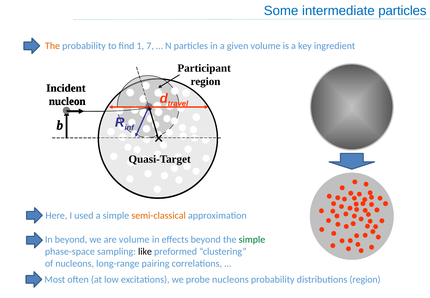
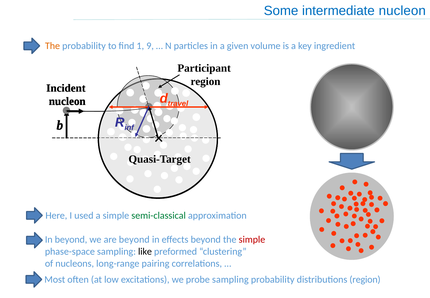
intermediate particles: particles -> nucleon (402, 11)
7: 7 -> 9 (150, 46)
semi-classical colour: orange -> green (159, 215)
are volume: volume -> beyond (134, 239)
simple colour: green -> red (252, 239)
probe nucleons: nucleons -> sampling (230, 279)
